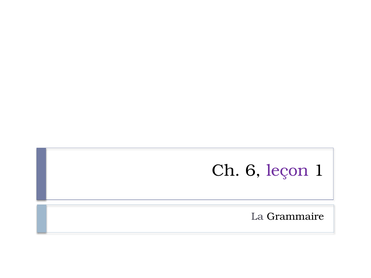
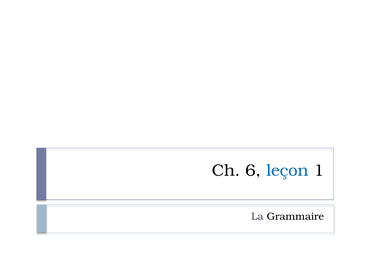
leçon colour: purple -> blue (287, 171)
